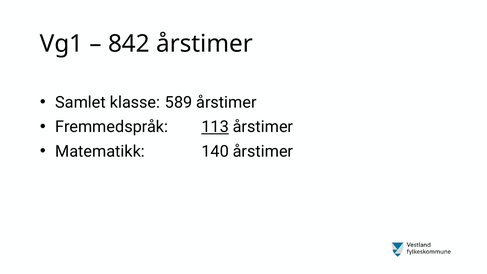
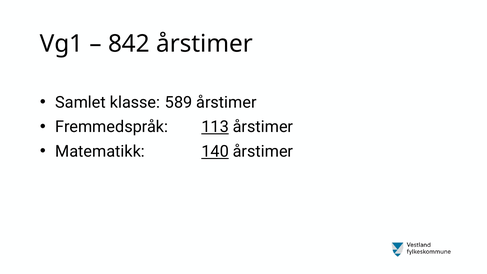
140 underline: none -> present (215, 151)
